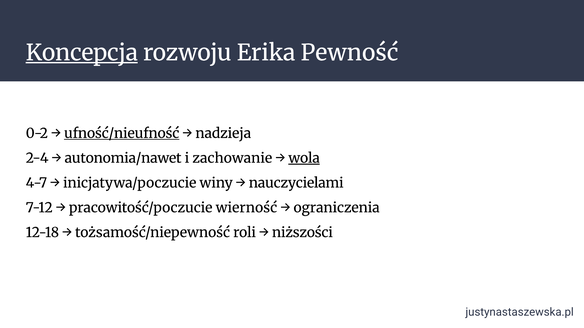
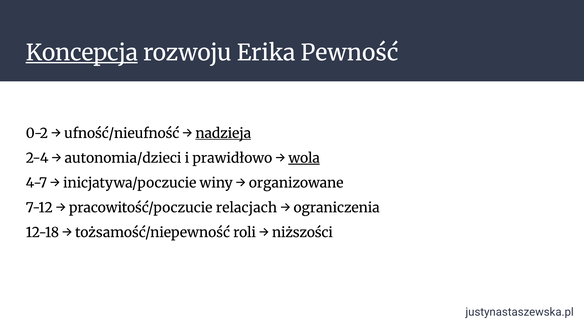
ufność/nieufność underline: present -> none (122, 134)
nadzieja underline: none -> present (223, 134)
autonomia/nawet: autonomia/nawet -> autonomia/dzieci (123, 158)
zachowanie: zachowanie -> prawidłowo (232, 158)
nauczycielami: nauczycielami -> organizowane (296, 183)
wierność: wierność -> relacjach (246, 208)
